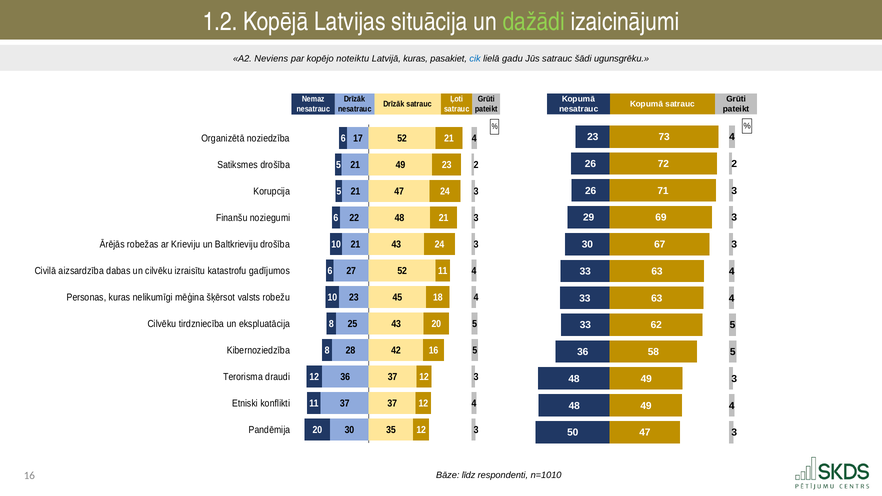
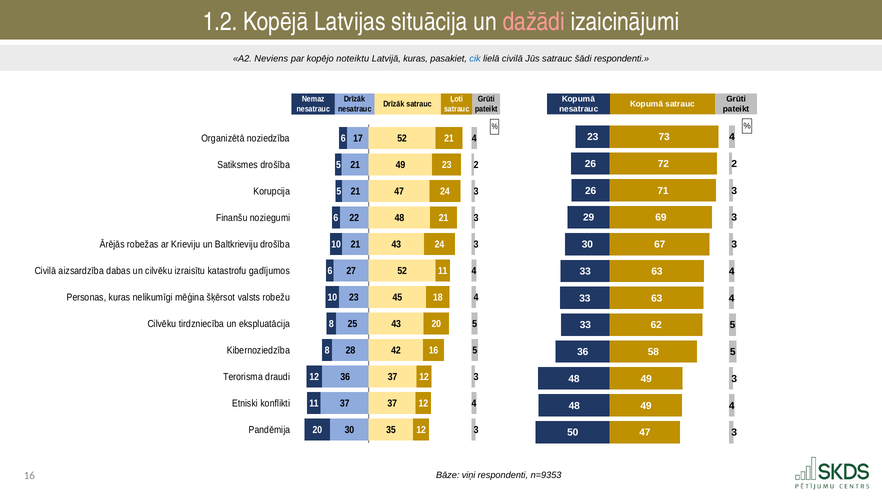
dažādi colour: light green -> pink (534, 22)
lielā gadu: gadu -> civilā (512, 59)
šādi ugunsgrēku: ugunsgrēku -> respondenti (622, 59)
līdz: līdz -> viņi (469, 475)
n=1010: n=1010 -> n=9353 (546, 475)
